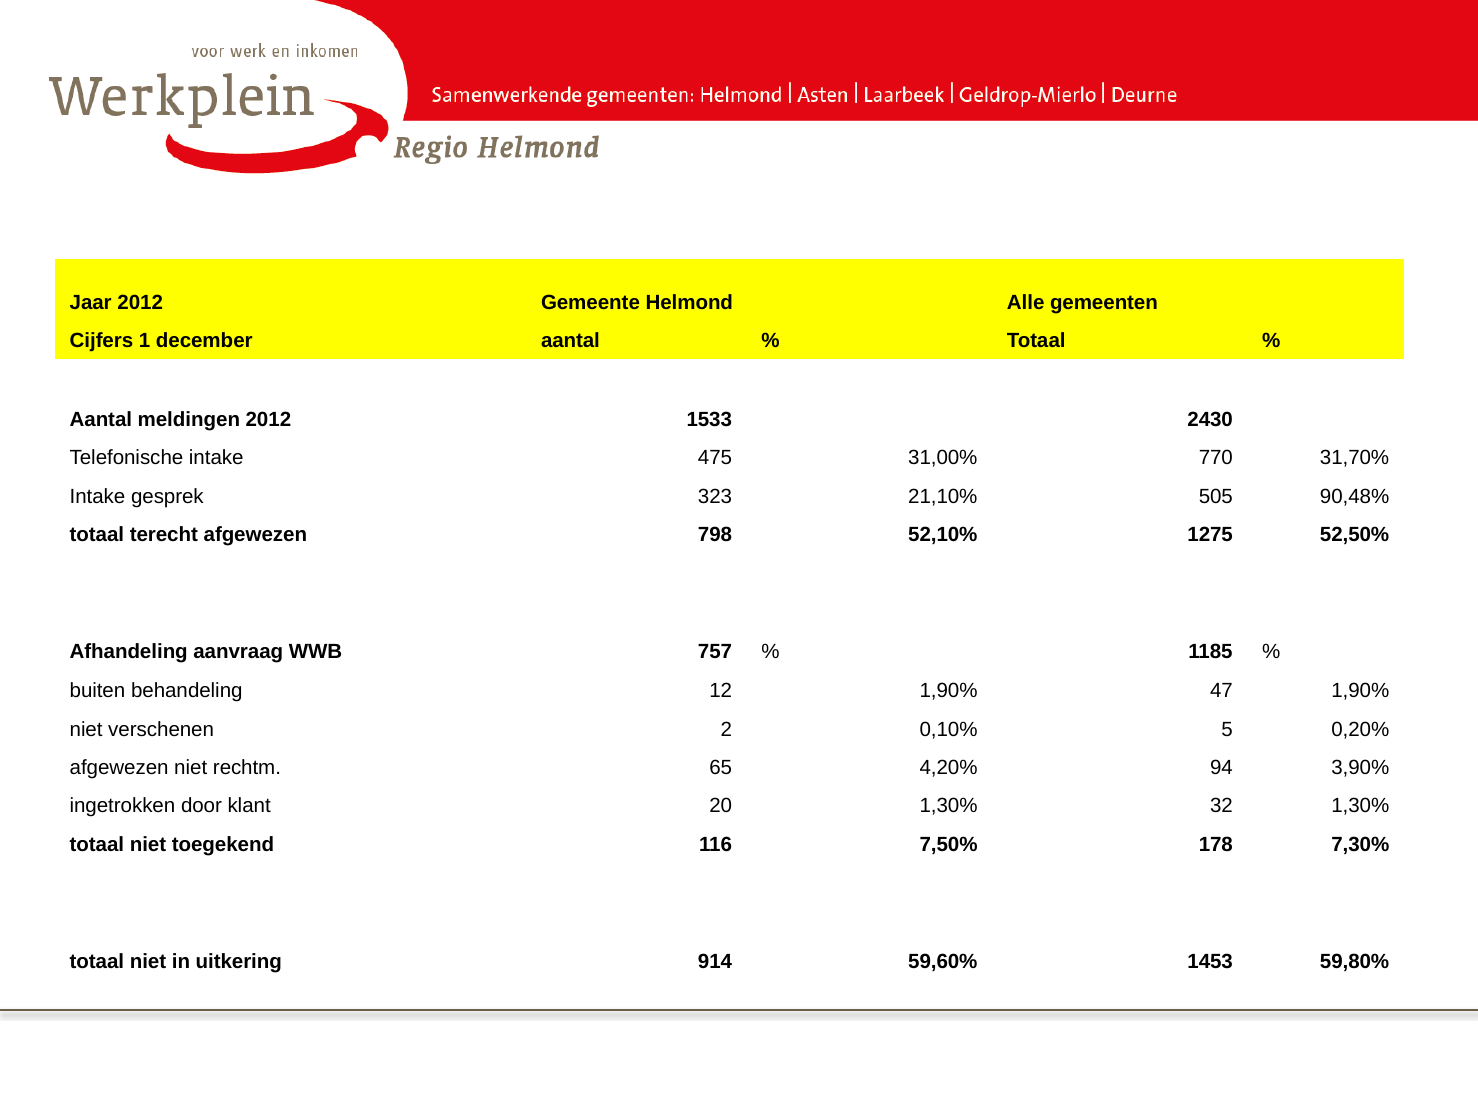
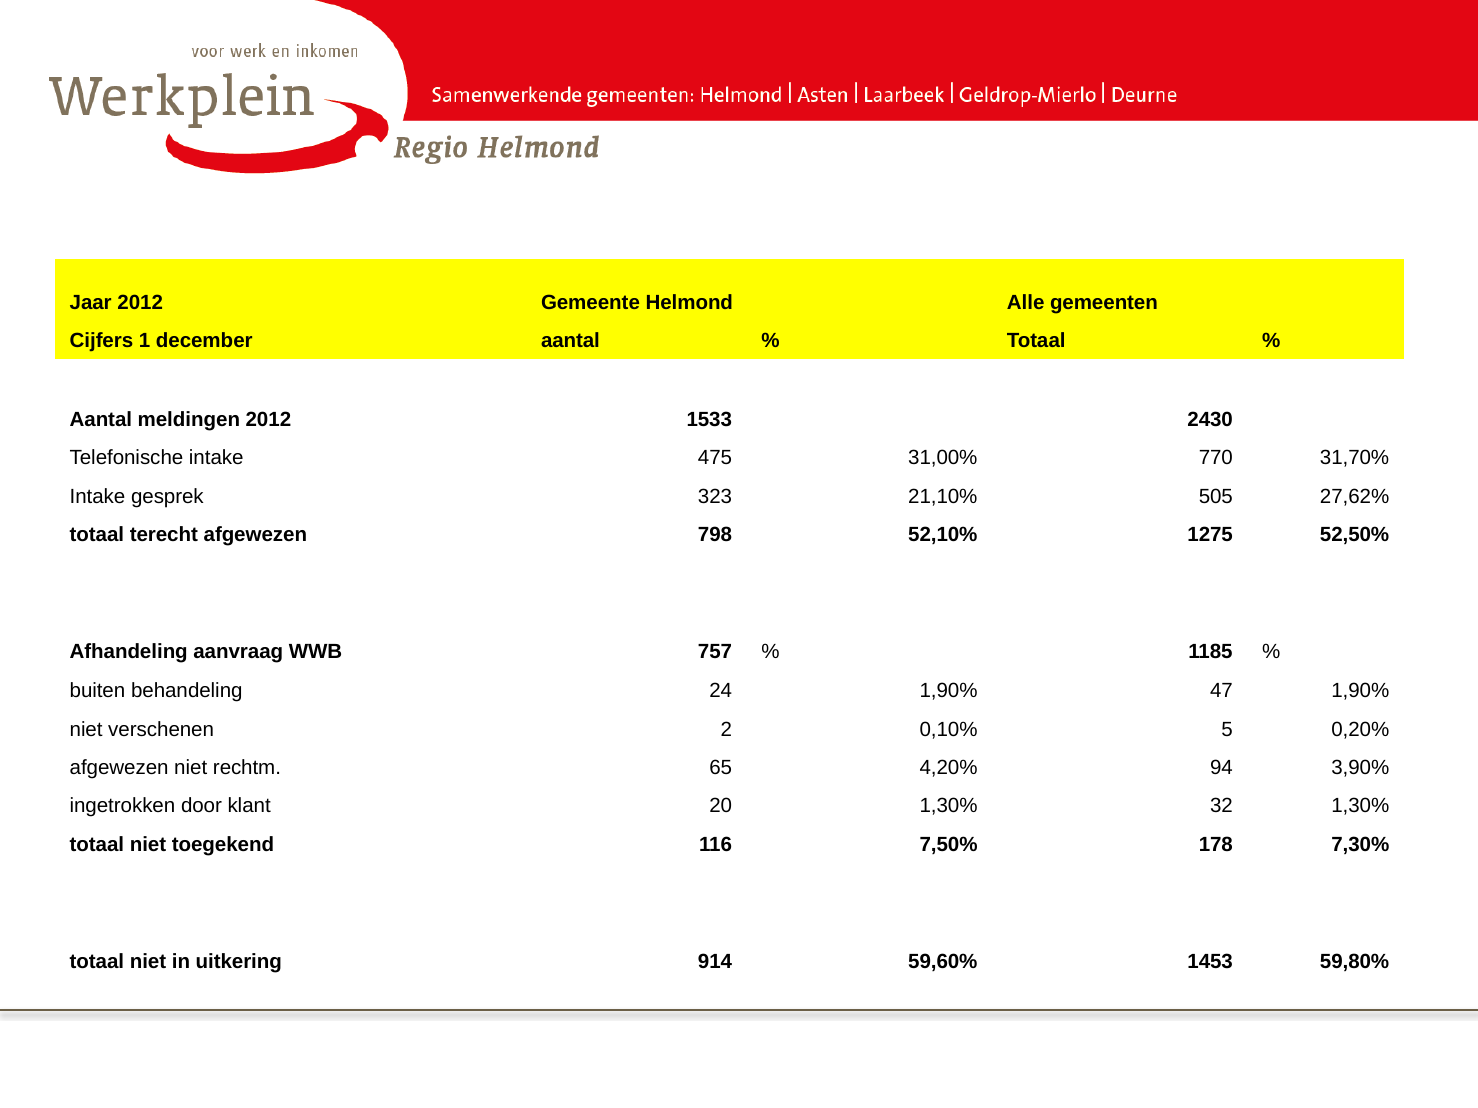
90,48%: 90,48% -> 27,62% (1355, 497)
12: 12 -> 24 (721, 691)
